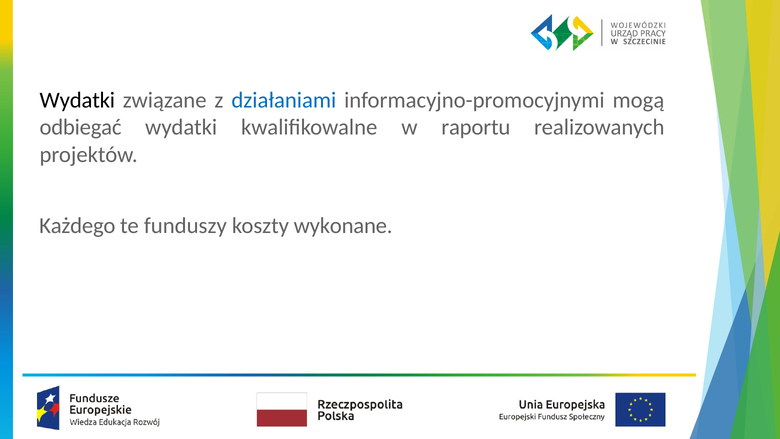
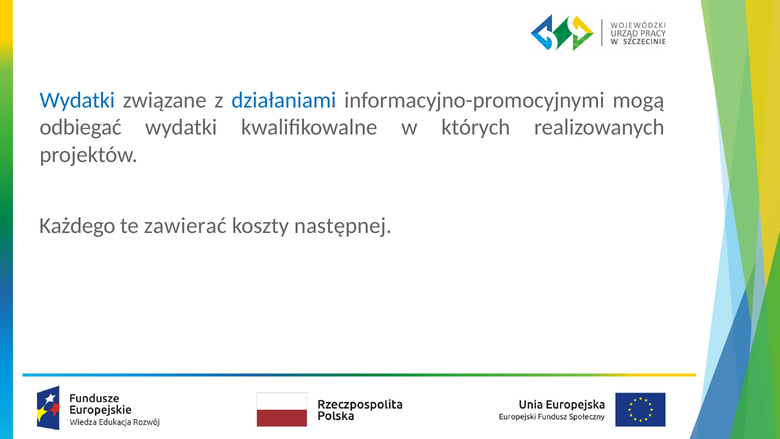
Wydatki colour: black -> blue (77, 100)
raportu: raportu -> których (476, 127)
funduszy: funduszy -> zawierać (185, 226)
wykonane: wykonane -> następnej (343, 226)
